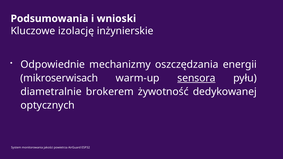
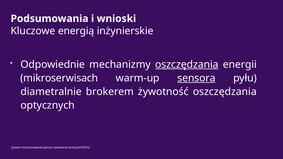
izolację: izolację -> energią (76, 31)
oszczędzania underline: none -> present (187, 65)
żywotność dedykowanej: dedykowanej -> oszczędzania (225, 92)
